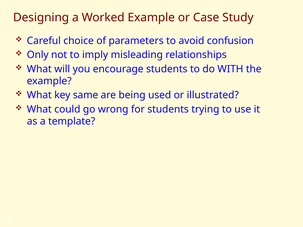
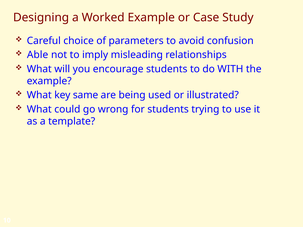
Only: Only -> Able (38, 55)
